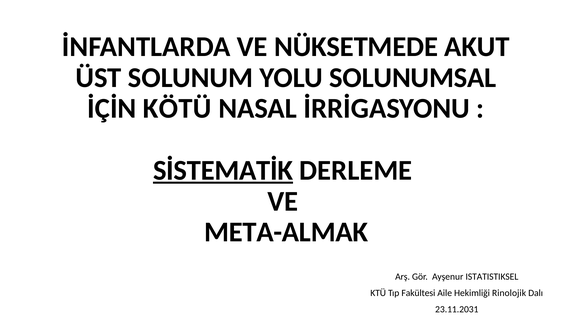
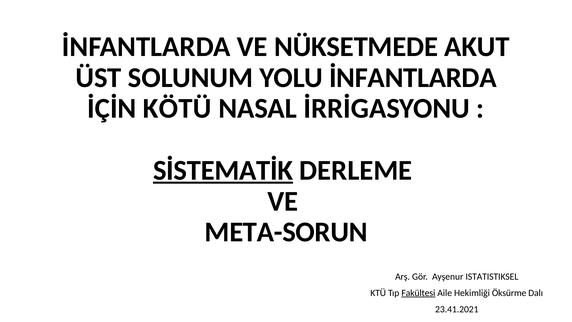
YOLU SOLUNUMSAL: SOLUNUMSAL -> İNFANTLARDA (413, 78)
META-ALMAK: META-ALMAK -> META-SORUN (286, 232)
Fakültesi underline: none -> present (418, 293)
Rinolojik: Rinolojik -> Öksürme (509, 293)
23.11.2031: 23.11.2031 -> 23.41.2021 (457, 309)
